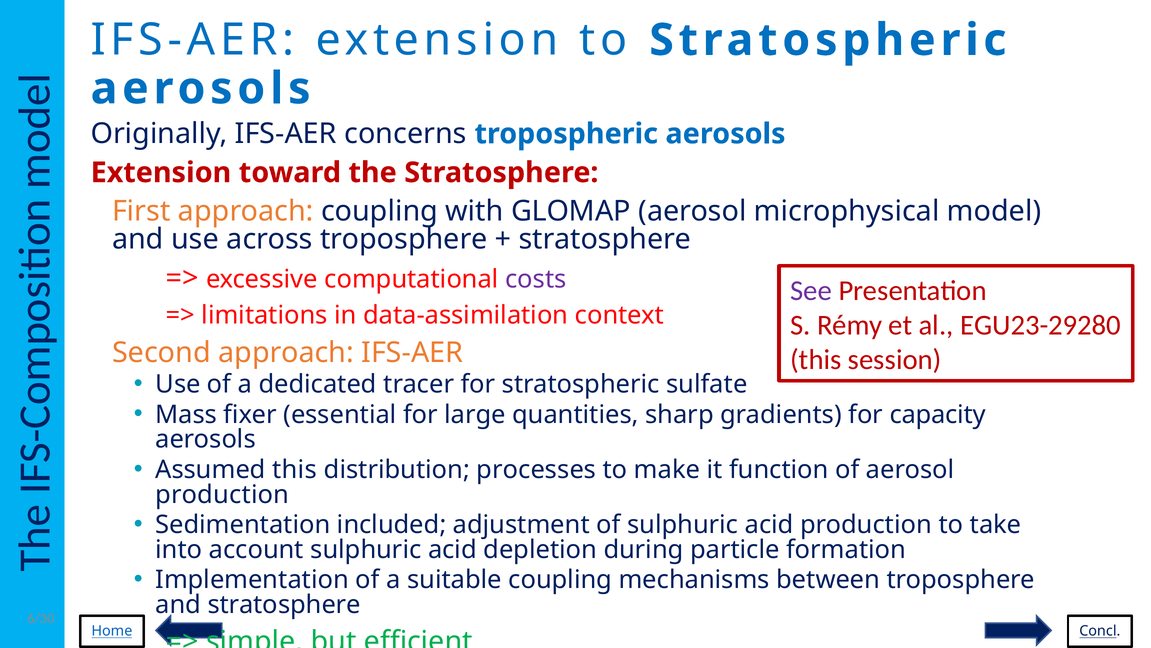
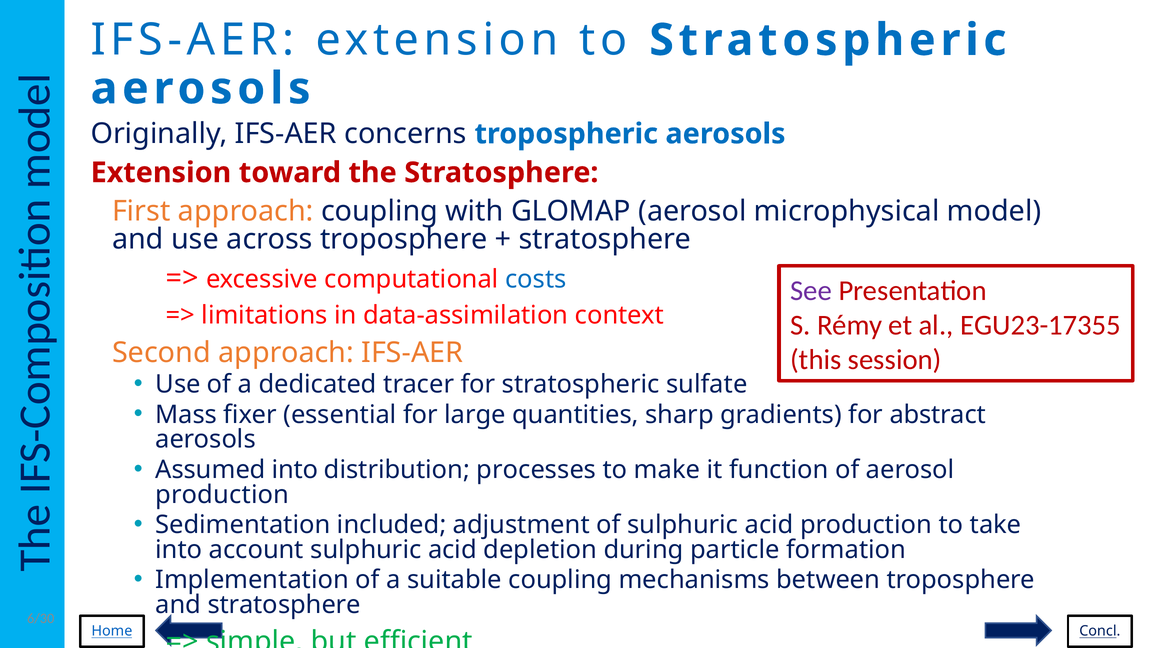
costs colour: purple -> blue (536, 279)
EGU23-29280: EGU23-29280 -> EGU23-17355 (1041, 325)
capacity: capacity -> abstract (938, 414)
Assumed this: this -> into (295, 469)
